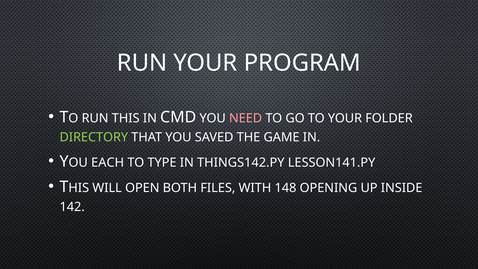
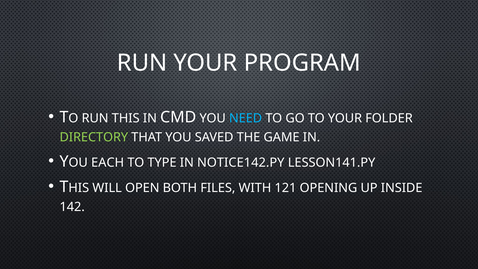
NEED colour: pink -> light blue (246, 118)
THINGS142.PY: THINGS142.PY -> NOTICE142.PY (241, 163)
148: 148 -> 121 (285, 188)
